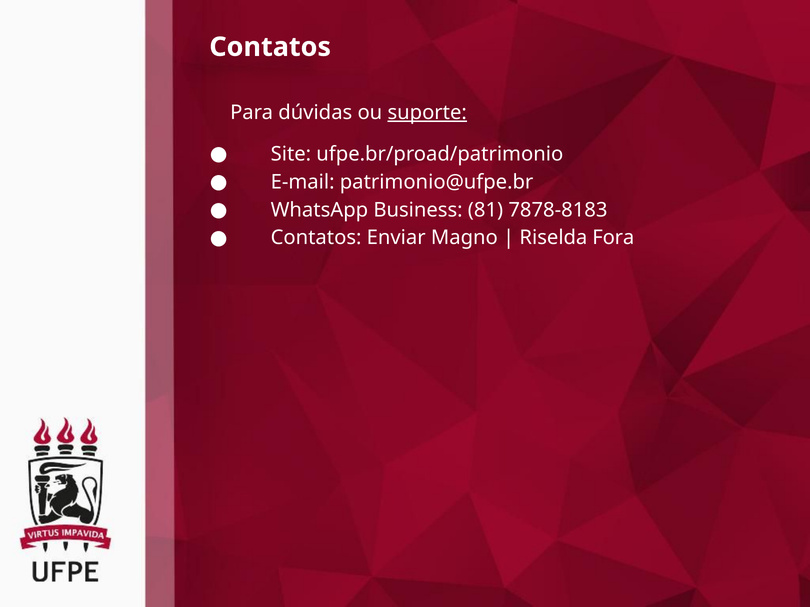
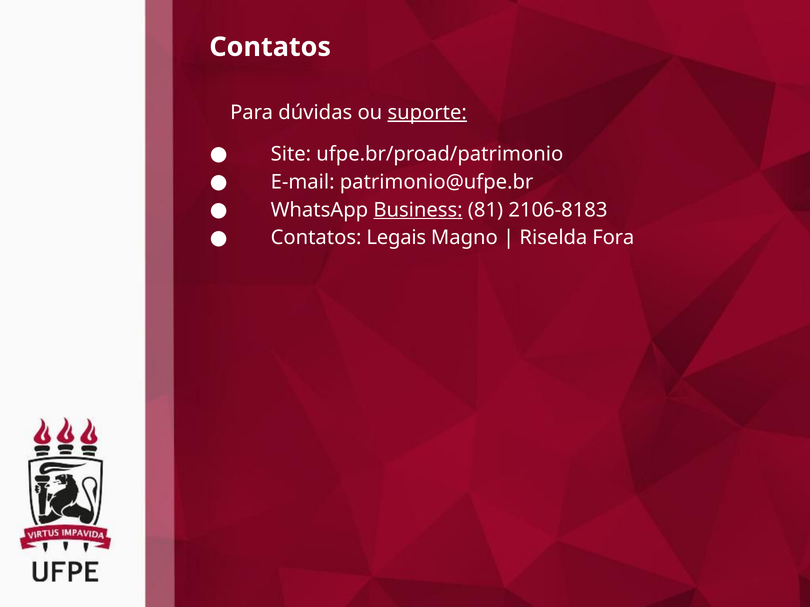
Business underline: none -> present (418, 210)
7878-8183: 7878-8183 -> 2106-8183 (558, 210)
Enviar: Enviar -> Legais (396, 238)
